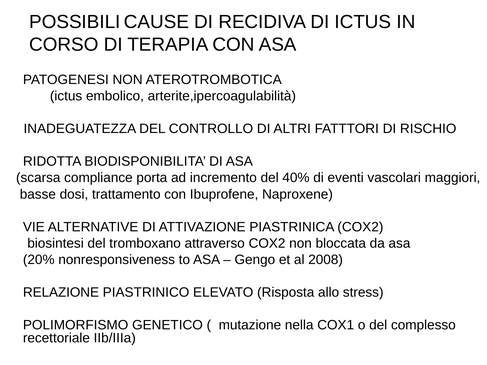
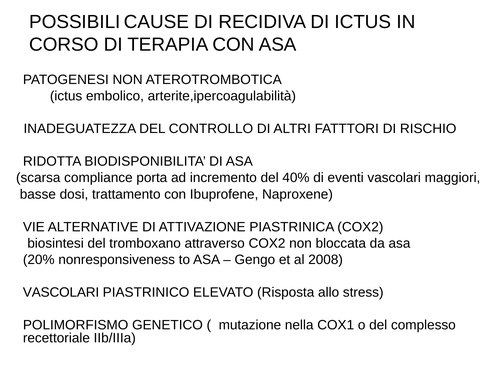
RELAZIONE: RELAZIONE -> VASCOLARI (61, 293)
